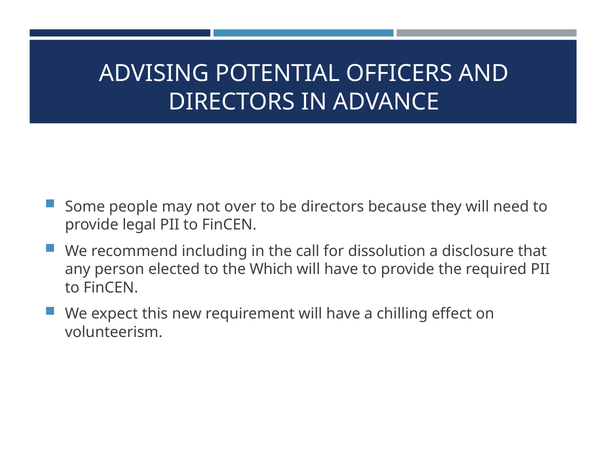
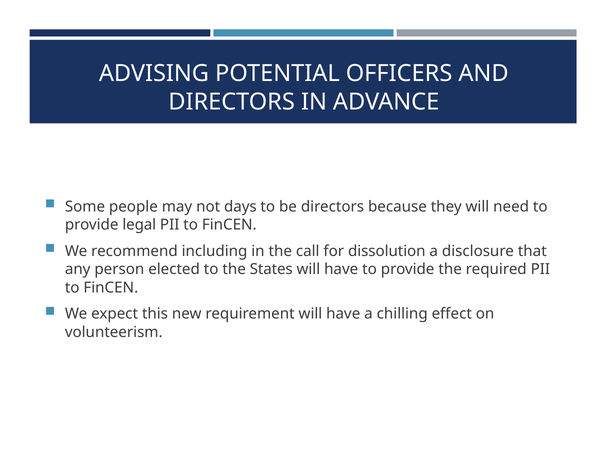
over: over -> days (240, 207)
Which: Which -> States (271, 269)
